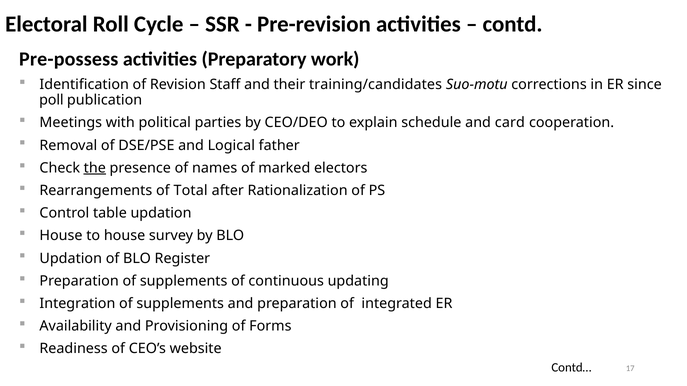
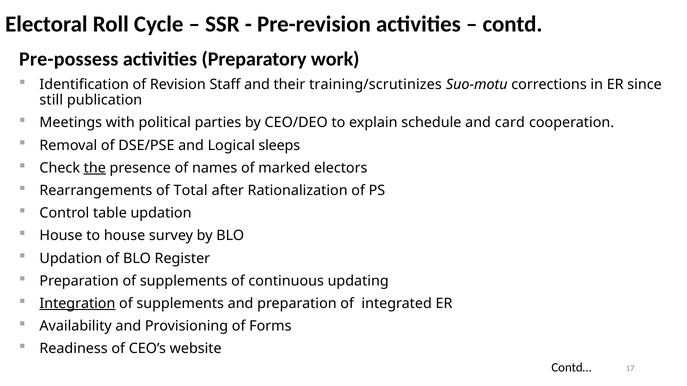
training/candidates: training/candidates -> training/scrutinizes (375, 85)
poll: poll -> still (51, 100)
father: father -> sleeps (279, 145)
Integration underline: none -> present (77, 304)
